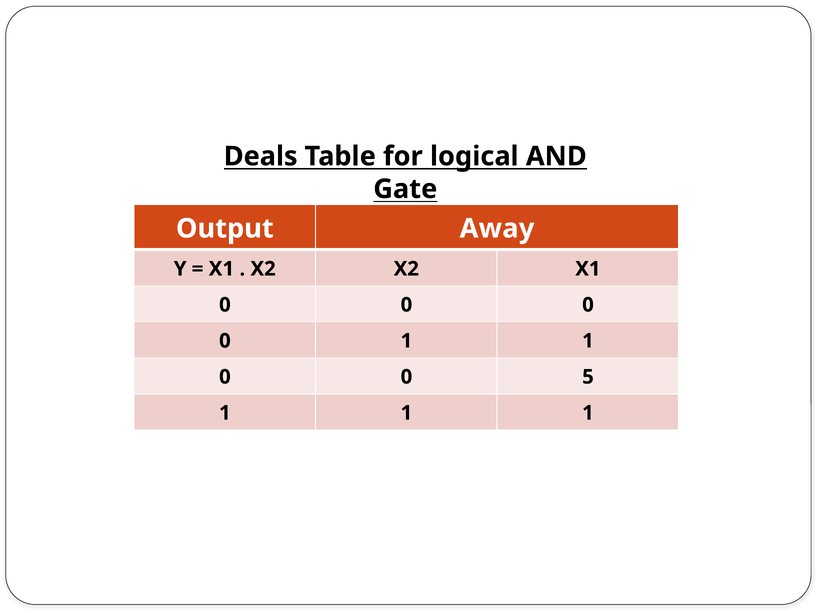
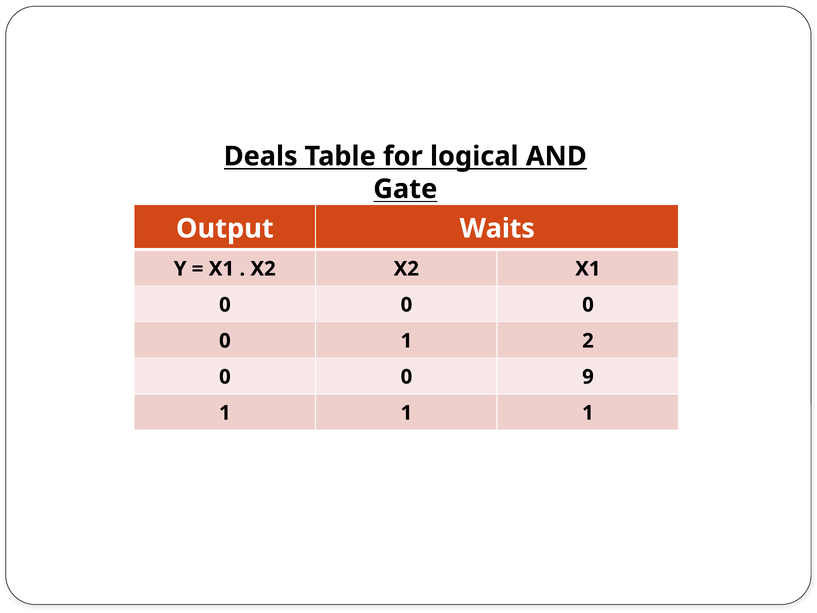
Away: Away -> Waits (497, 228)
0 1 1: 1 -> 2 (588, 341)
5: 5 -> 9 (588, 377)
